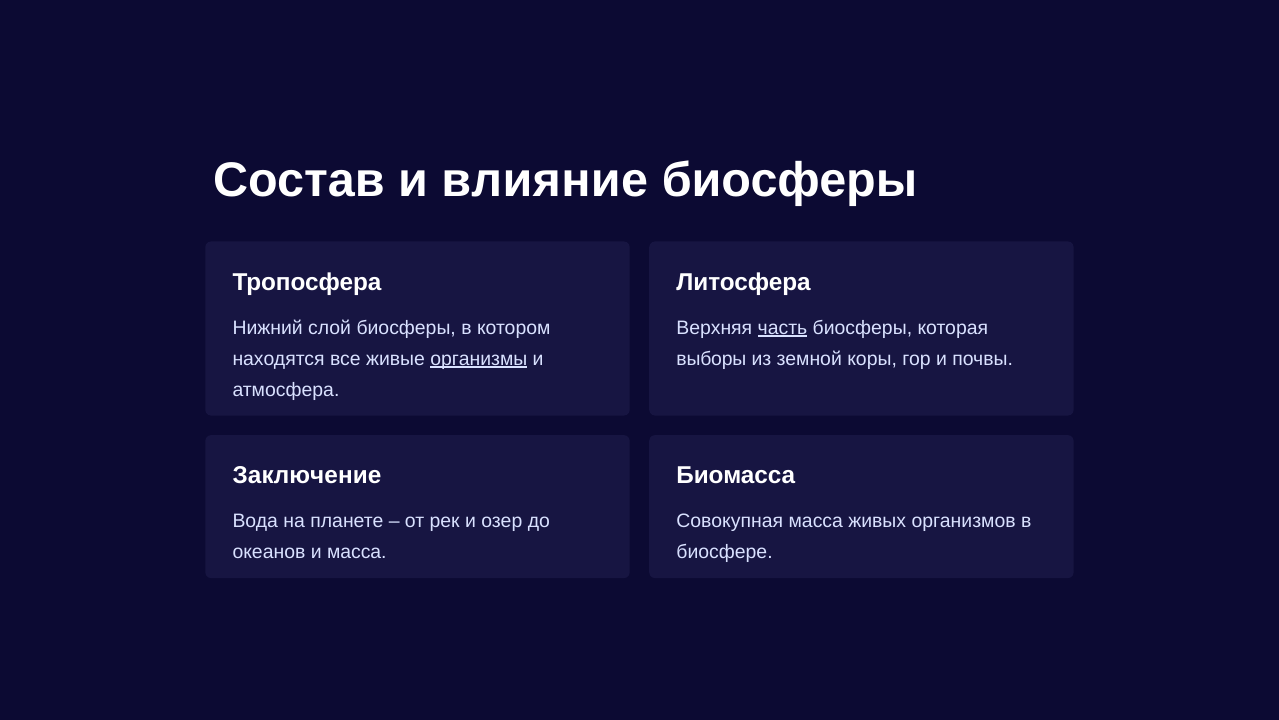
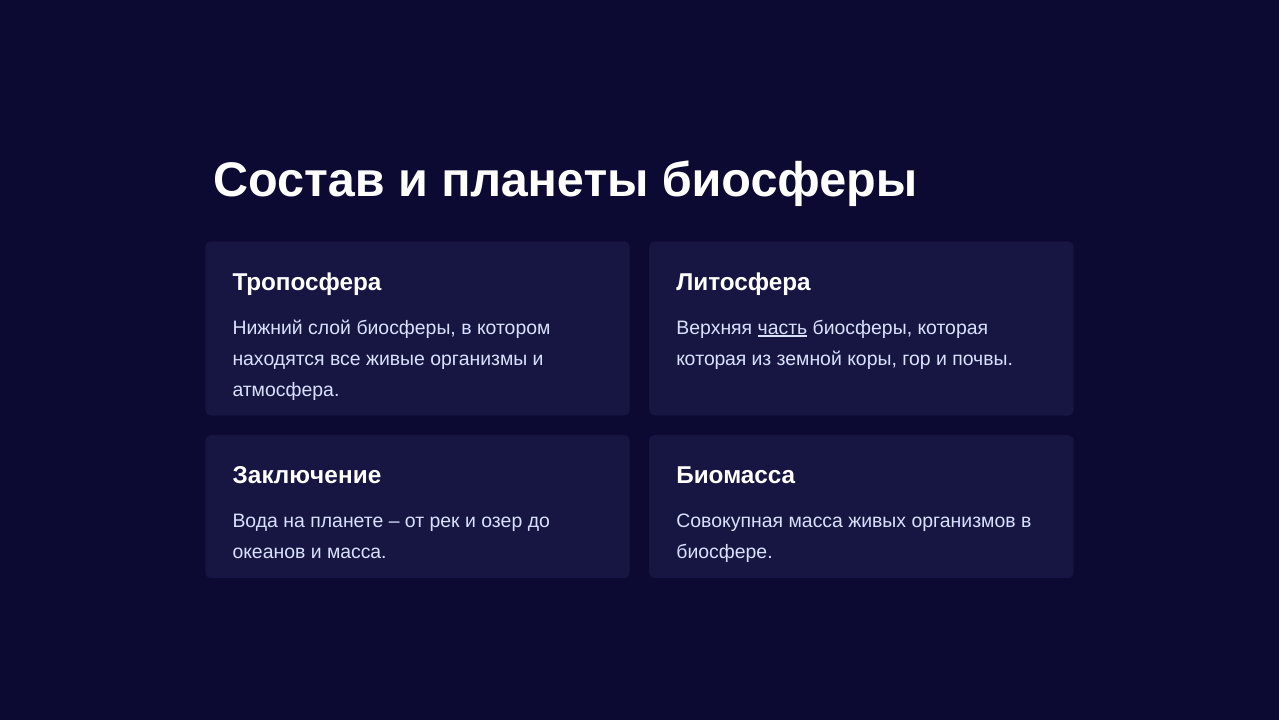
влияние: влияние -> планеты (545, 181)
организмы underline: present -> none (479, 358)
выборы: выборы -> которая (711, 358)
